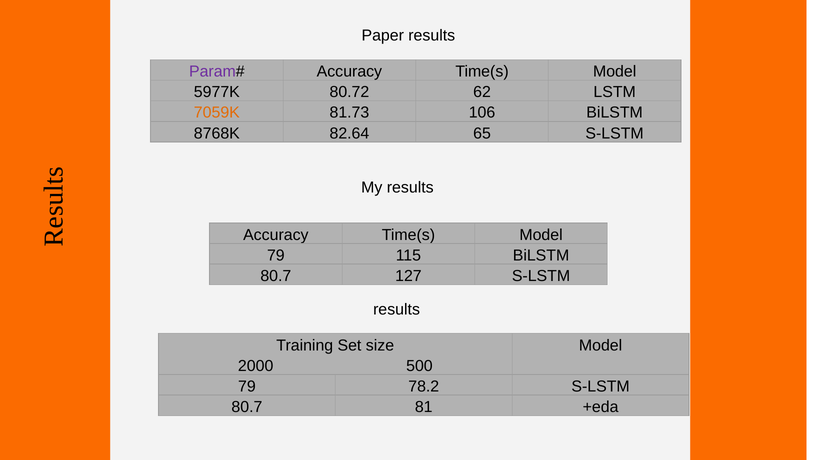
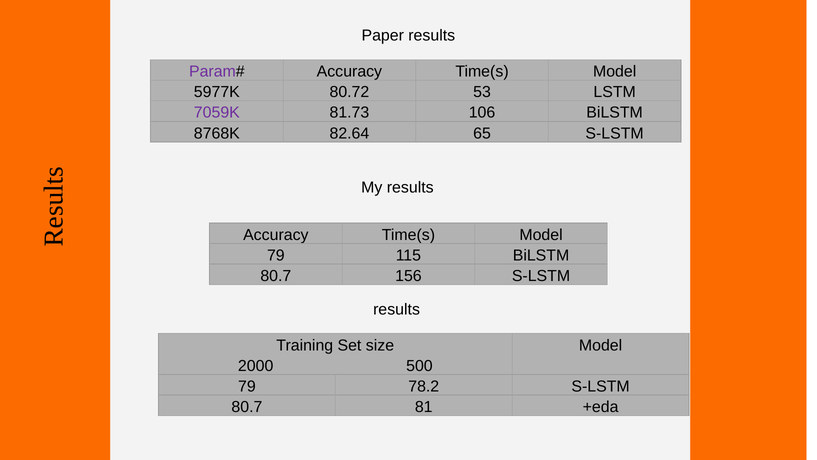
62: 62 -> 53 (482, 92)
7059K colour: orange -> purple (217, 113)
127: 127 -> 156 (408, 276)
